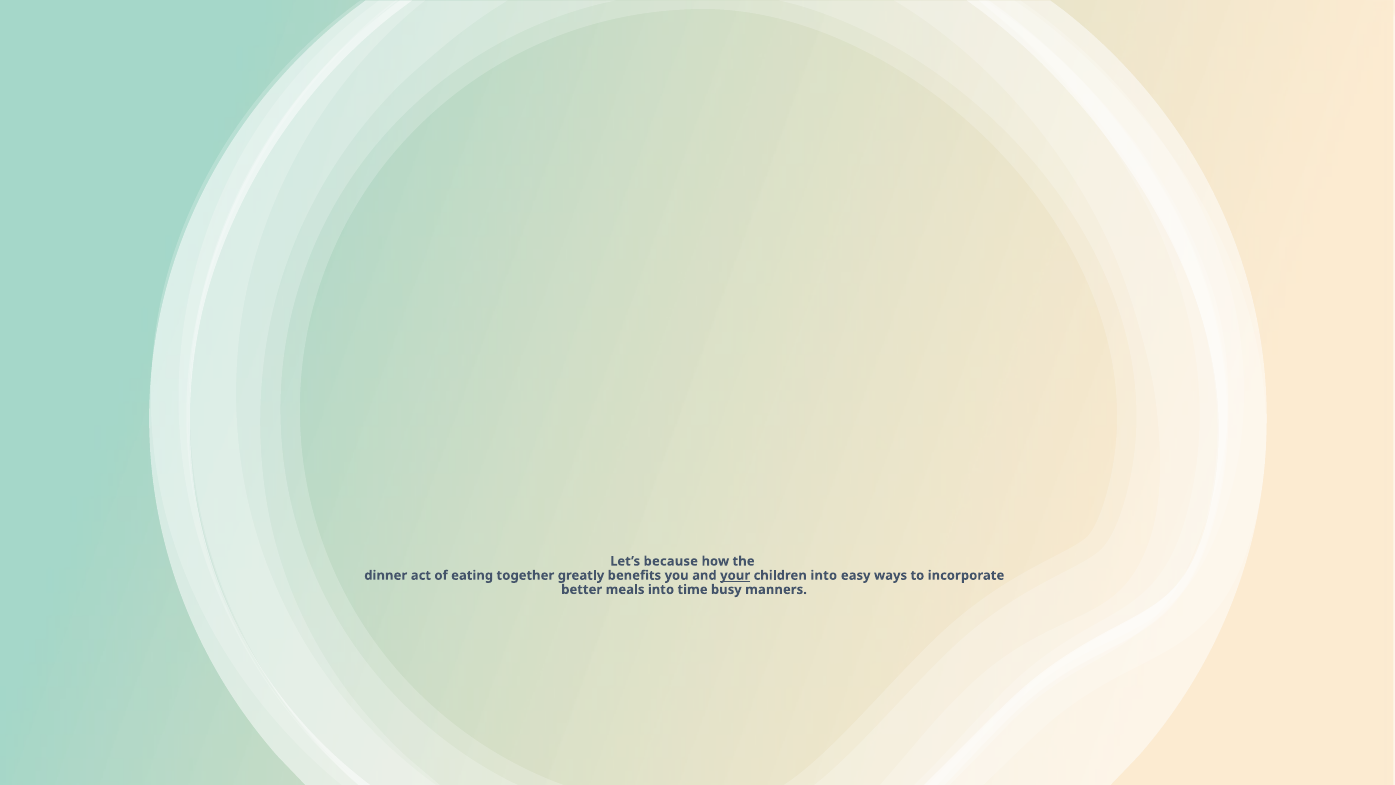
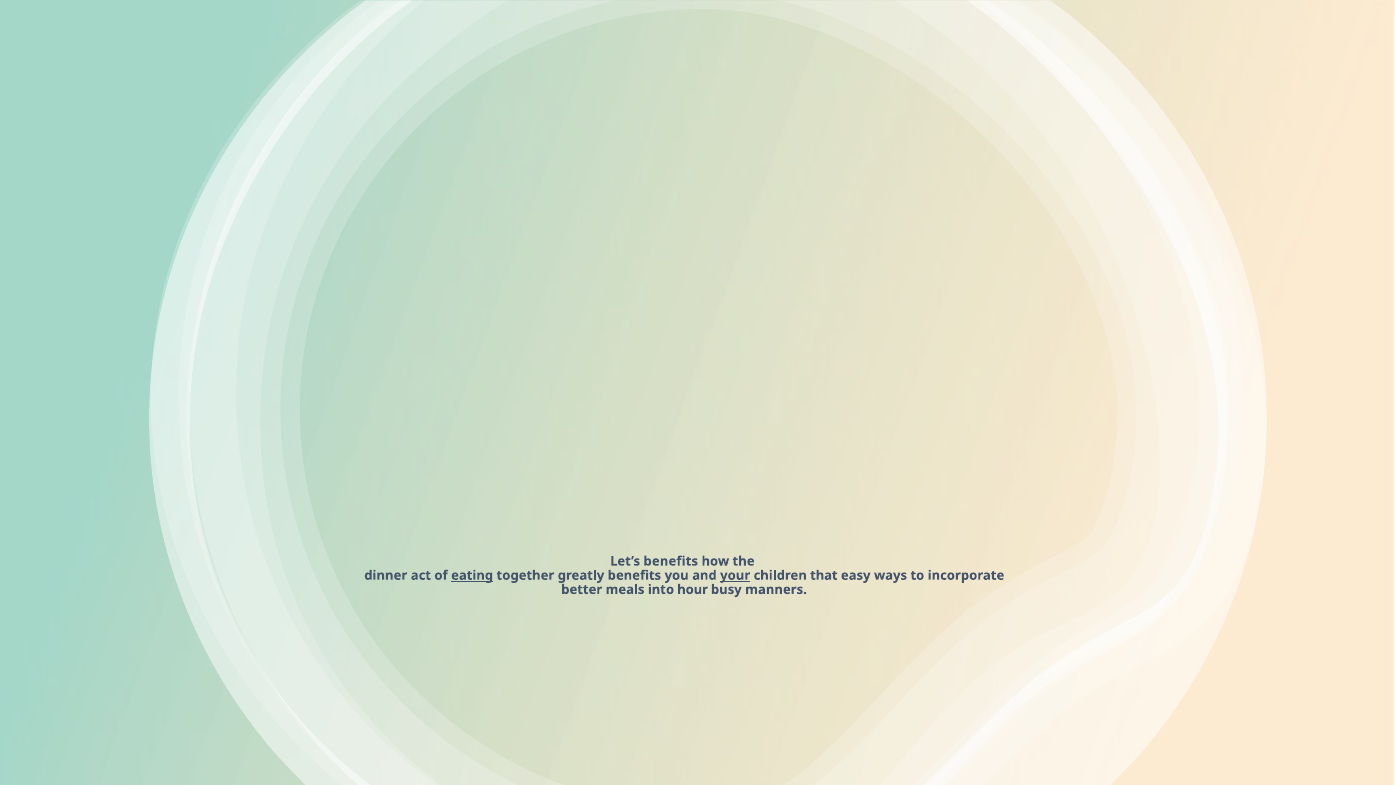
Let’s because: because -> benefits (671, 561)
eating underline: none -> present (472, 575)
children into: into -> that (824, 575)
time: time -> hour (693, 589)
